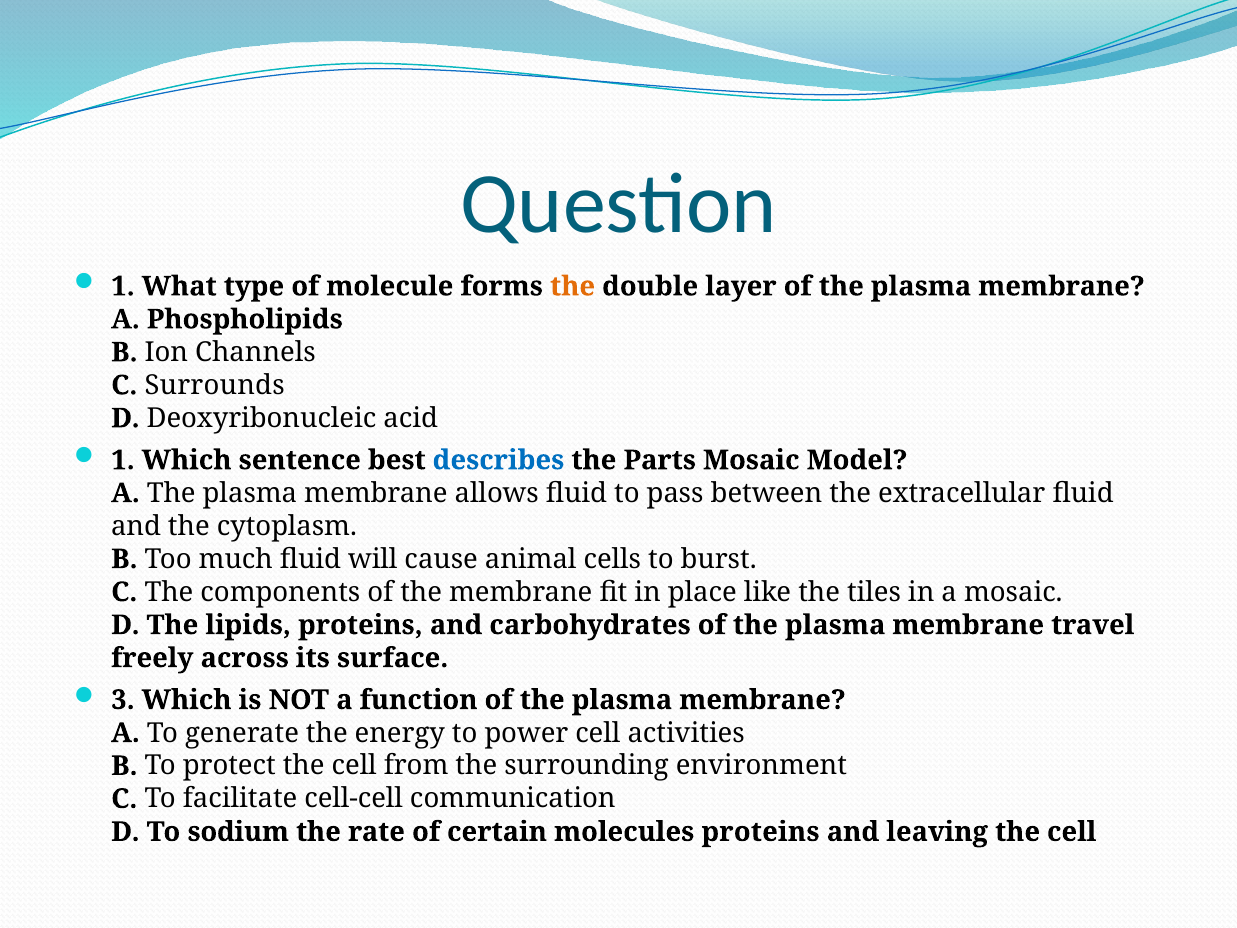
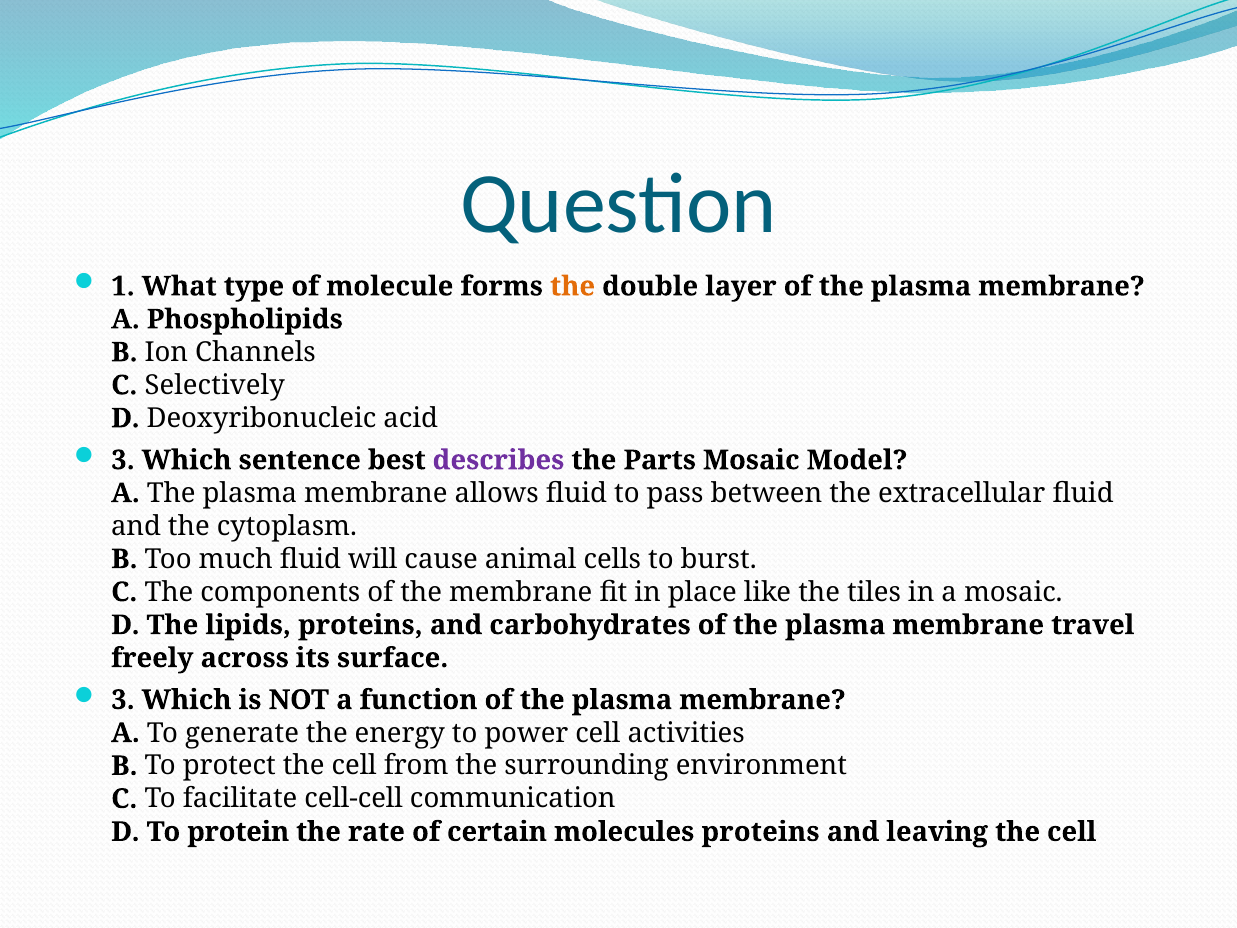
Surrounds: Surrounds -> Selectively (215, 385)
1: 1 -> 3 (123, 460)
describes colour: blue -> purple (498, 460)
sodium: sodium -> protein (238, 832)
